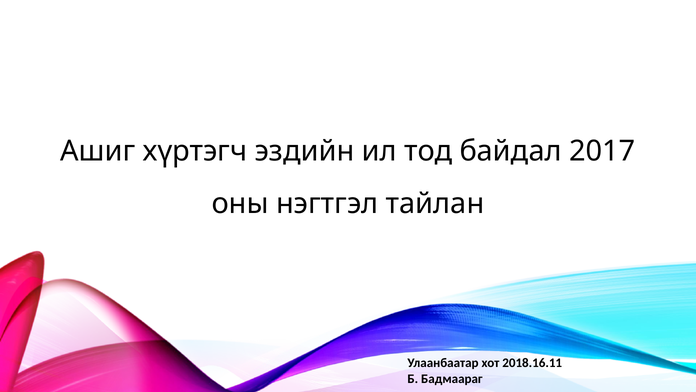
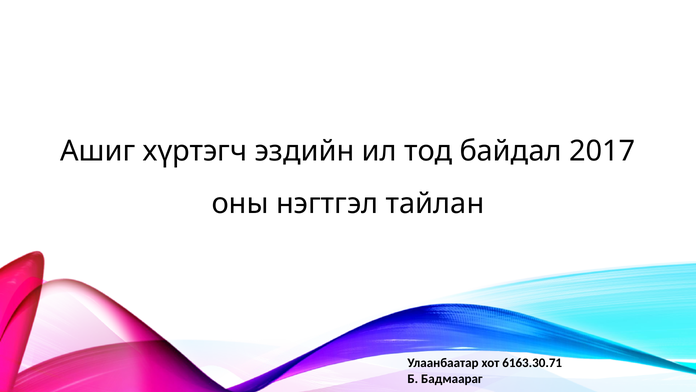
2018.16.11: 2018.16.11 -> 6163.30.71 (532, 363)
